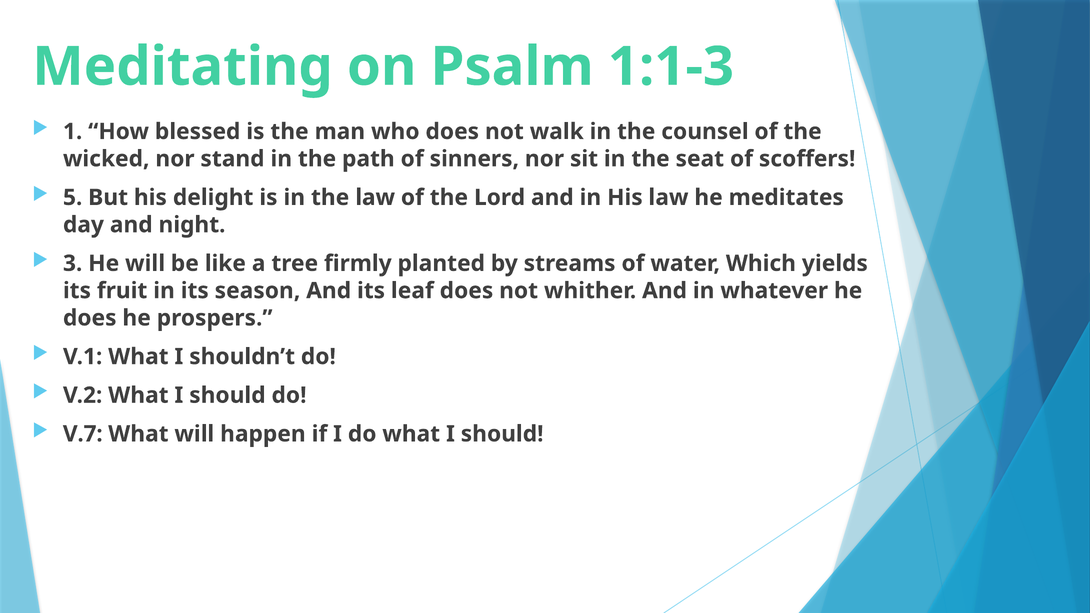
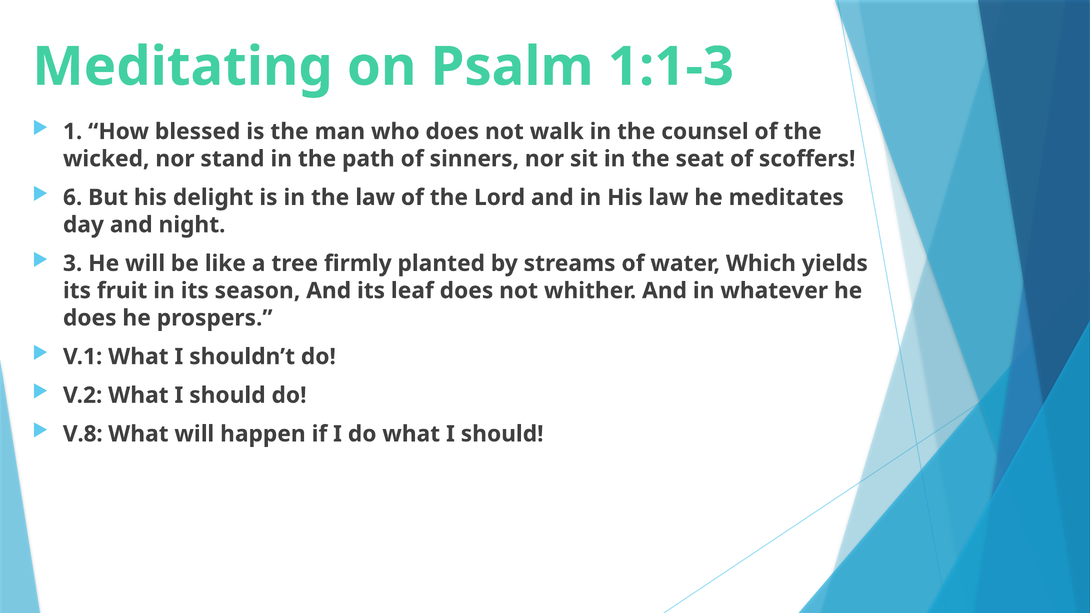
5: 5 -> 6 (73, 198)
V.7: V.7 -> V.8 (83, 434)
